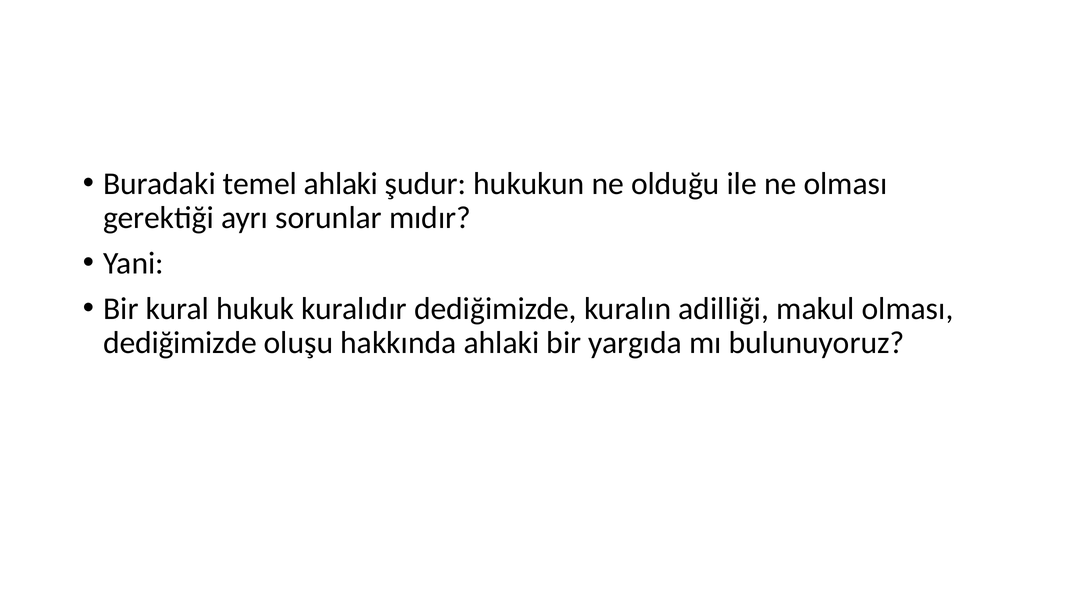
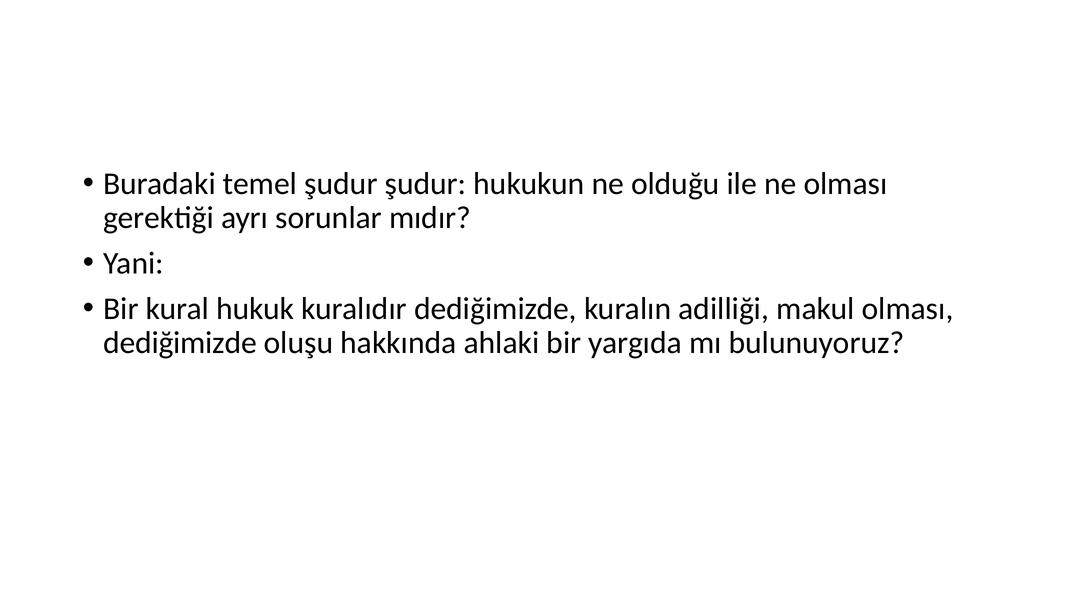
temel ahlaki: ahlaki -> şudur (341, 184)
